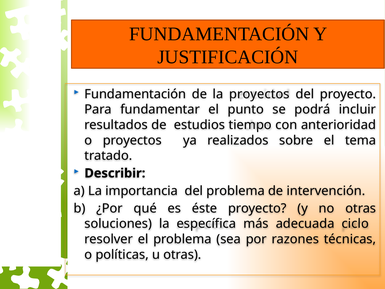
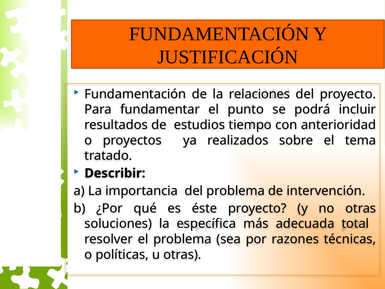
la proyectos: proyectos -> relaciones (259, 94)
ciclo: ciclo -> total (355, 224)
